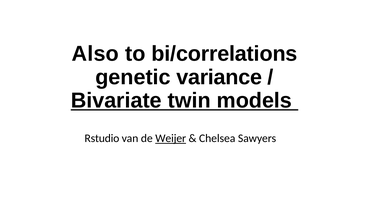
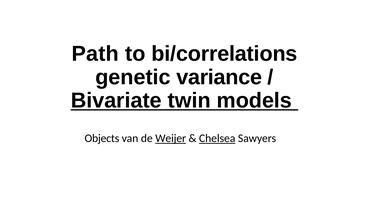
Also: Also -> Path (95, 54)
Rstudio: Rstudio -> Objects (102, 138)
Chelsea underline: none -> present (217, 138)
